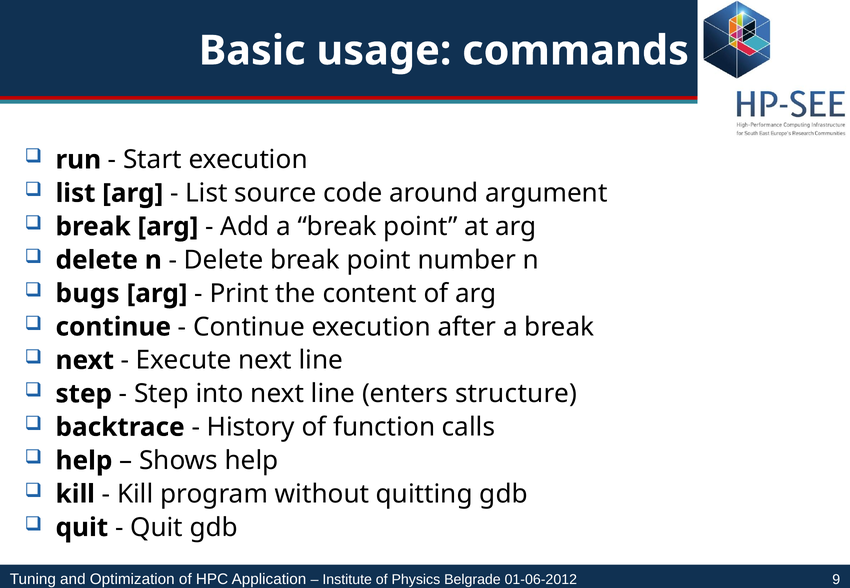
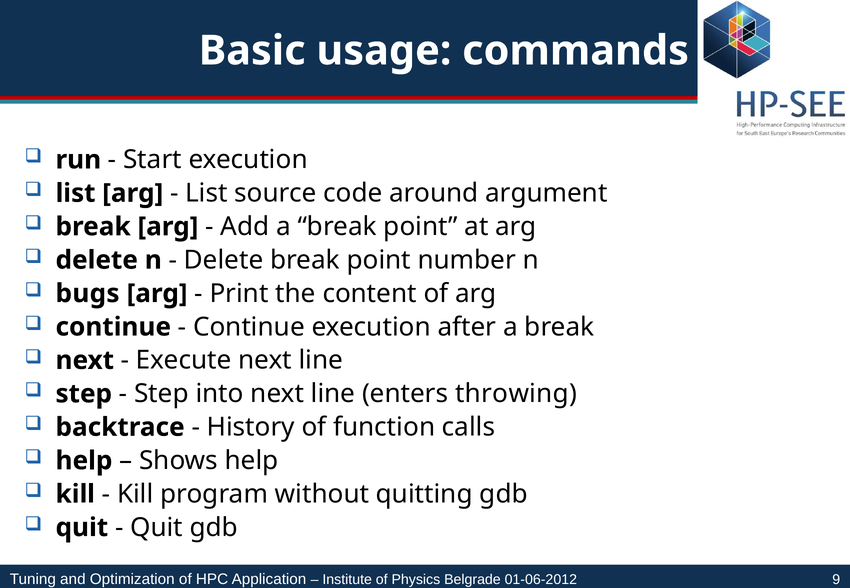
structure: structure -> throwing (516, 394)
